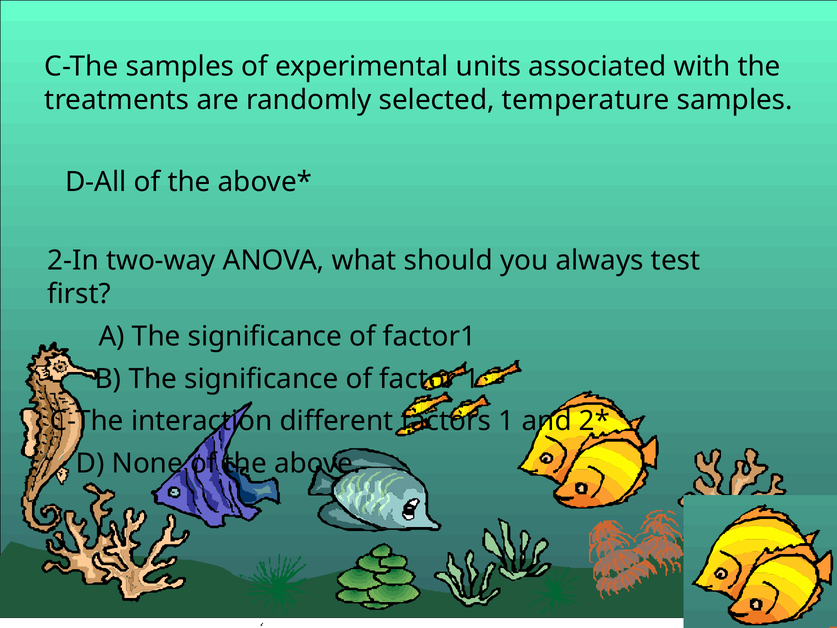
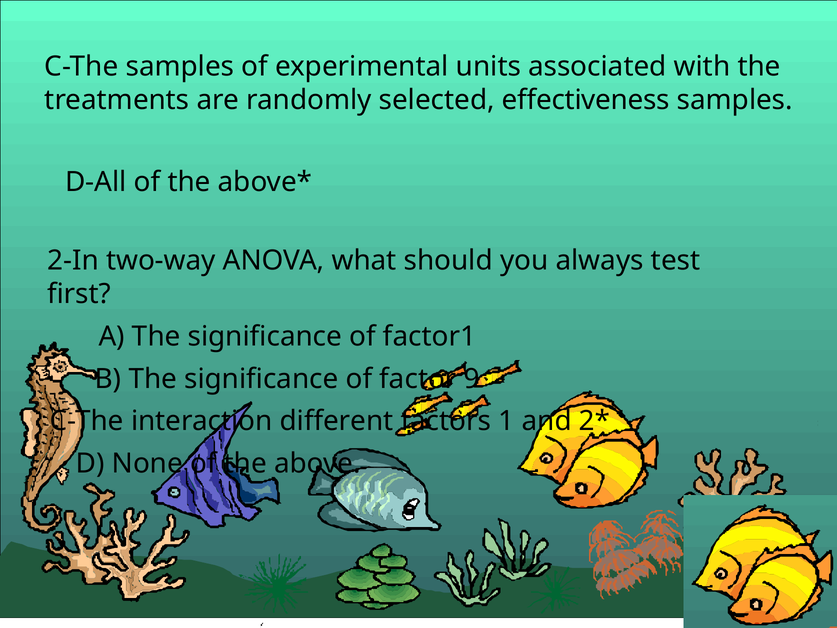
temperature: temperature -> effectiveness (586, 100)
factor 1: 1 -> 9 (472, 379)
